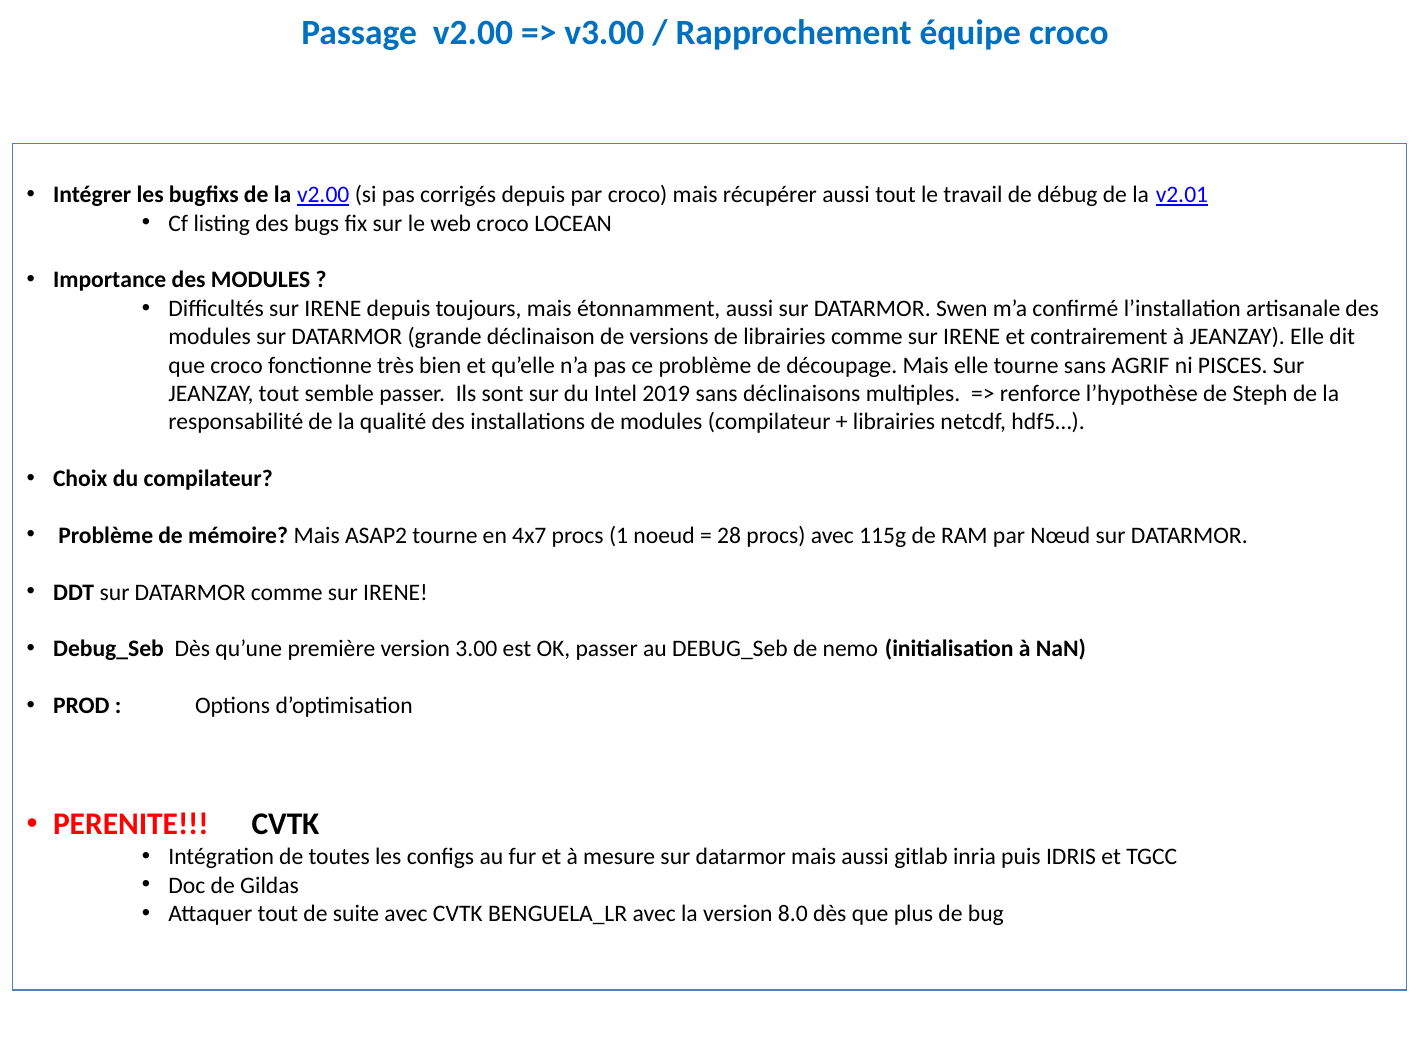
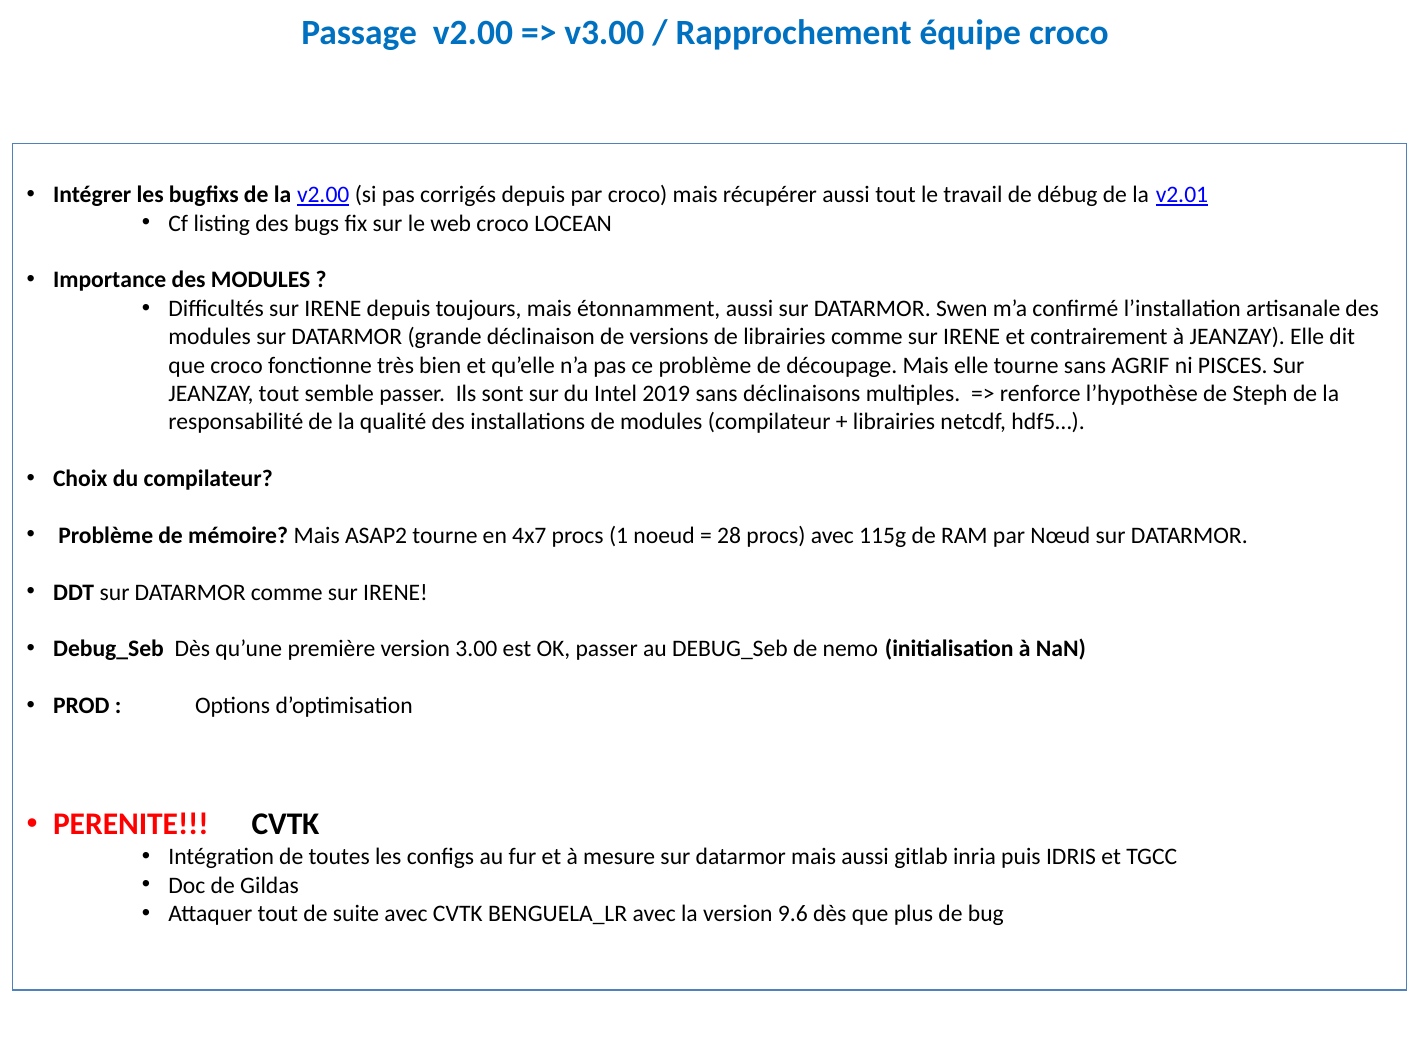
8.0: 8.0 -> 9.6 (793, 914)
